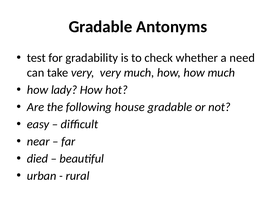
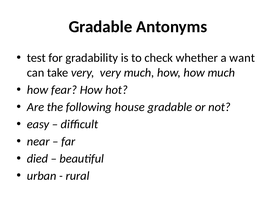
need: need -> want (242, 58)
lady: lady -> fear (64, 90)
